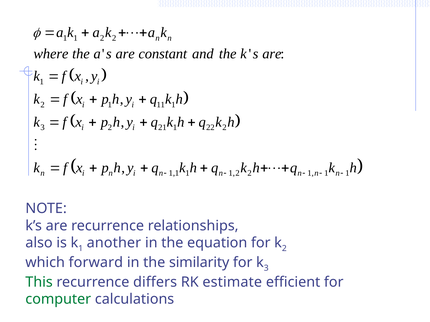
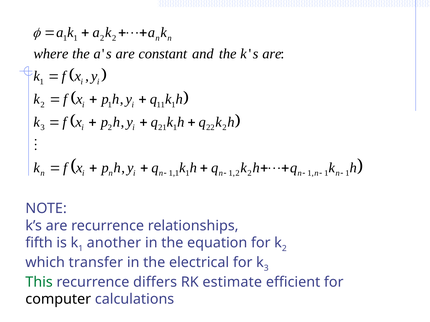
also: also -> fifth (39, 243)
forward: forward -> transfer (96, 263)
similarity: similarity -> electrical (199, 263)
computer colour: green -> black (58, 300)
